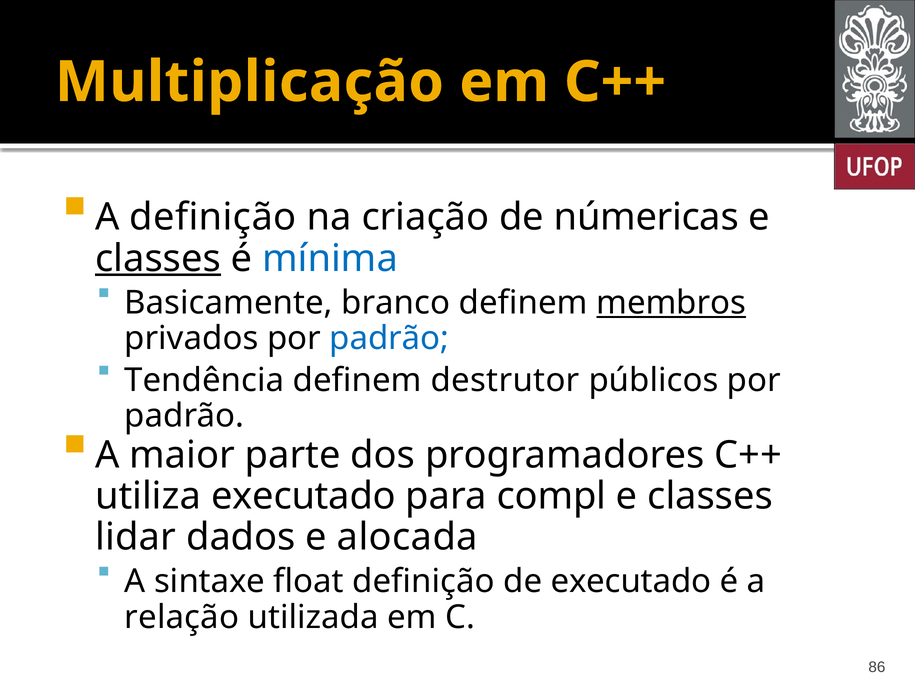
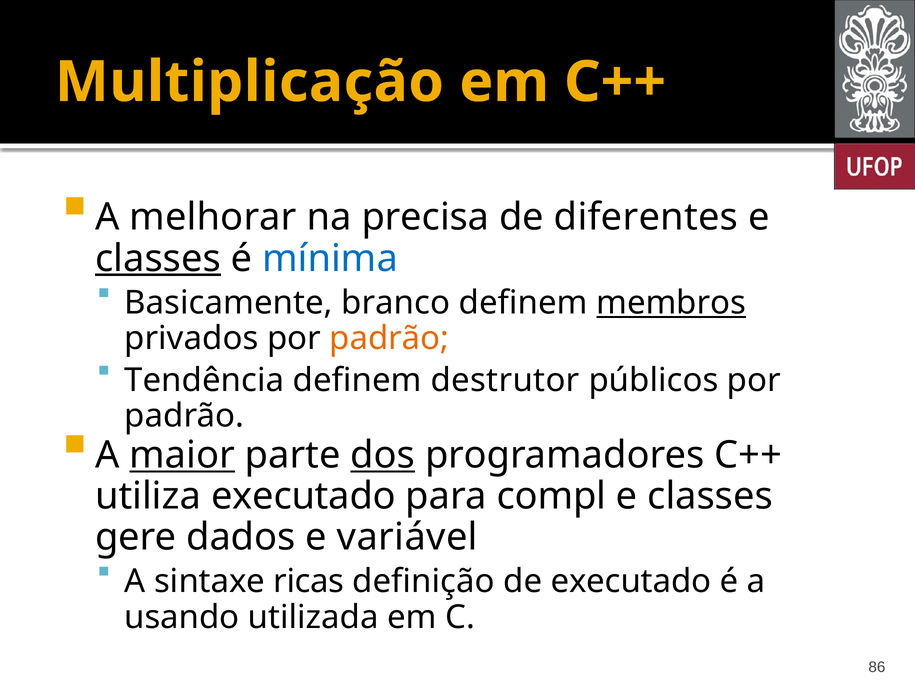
A definição: definição -> melhorar (213, 217)
criação: criação -> precisa (425, 217)
númericas: númericas -> diferentes (646, 217)
padrão colour: blue -> orange (389, 338)
maior underline: none -> present (182, 455)
dos underline: none -> present (383, 455)
lidar: lidar -> gere (136, 538)
alocada: alocada -> variável (407, 538)
float: float -> ricas (309, 582)
relação: relação -> usando (182, 617)
